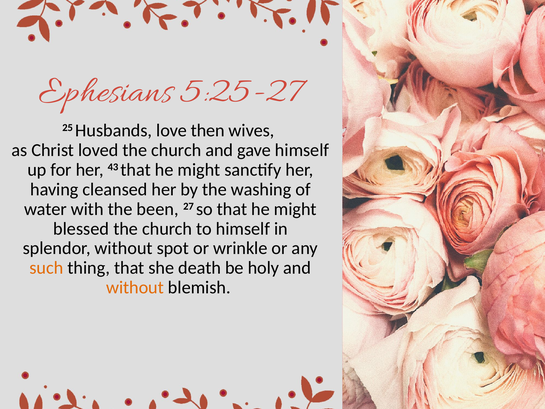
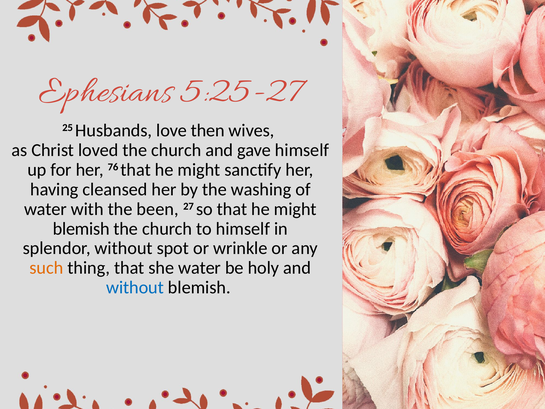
43: 43 -> 76 (113, 167)
blessed: blessed -> blemish (81, 229)
she death: death -> water (200, 268)
without colour: orange -> blue (135, 287)
